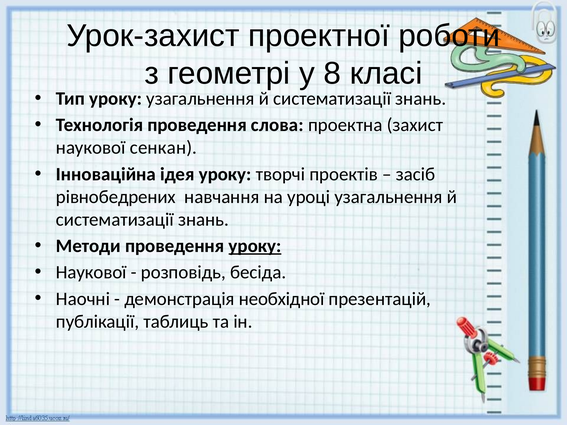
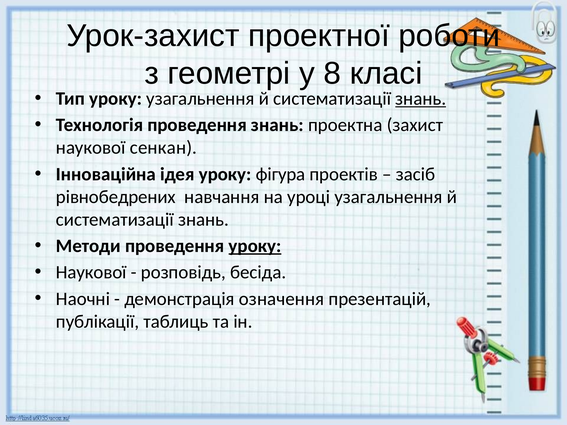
знань underline: none -> present (421, 99)
проведення слова: слова -> знань (277, 125)
творчі: творчі -> фігура (281, 174)
необхідної: необхідної -> означення (282, 299)
